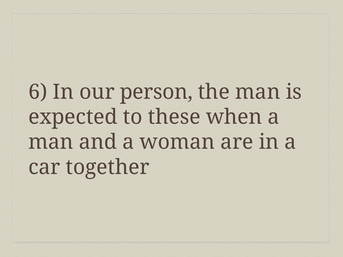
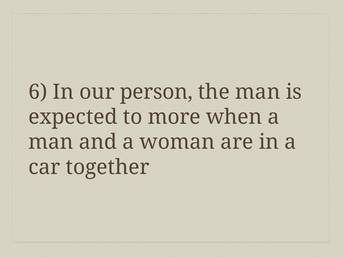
these: these -> more (174, 117)
